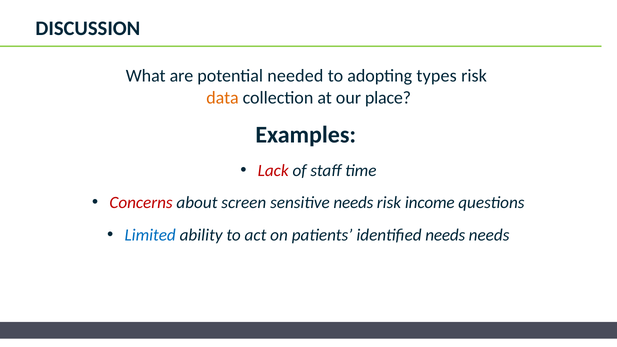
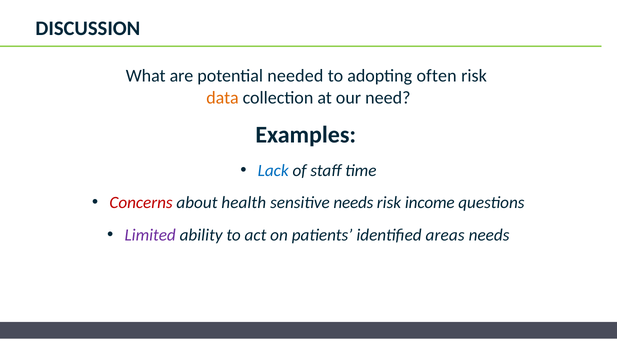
types: types -> often (437, 76)
place: place -> need (388, 98)
Lack colour: red -> blue (273, 171)
screen: screen -> health (244, 203)
Limited colour: blue -> purple (150, 235)
identified needs: needs -> areas (445, 235)
